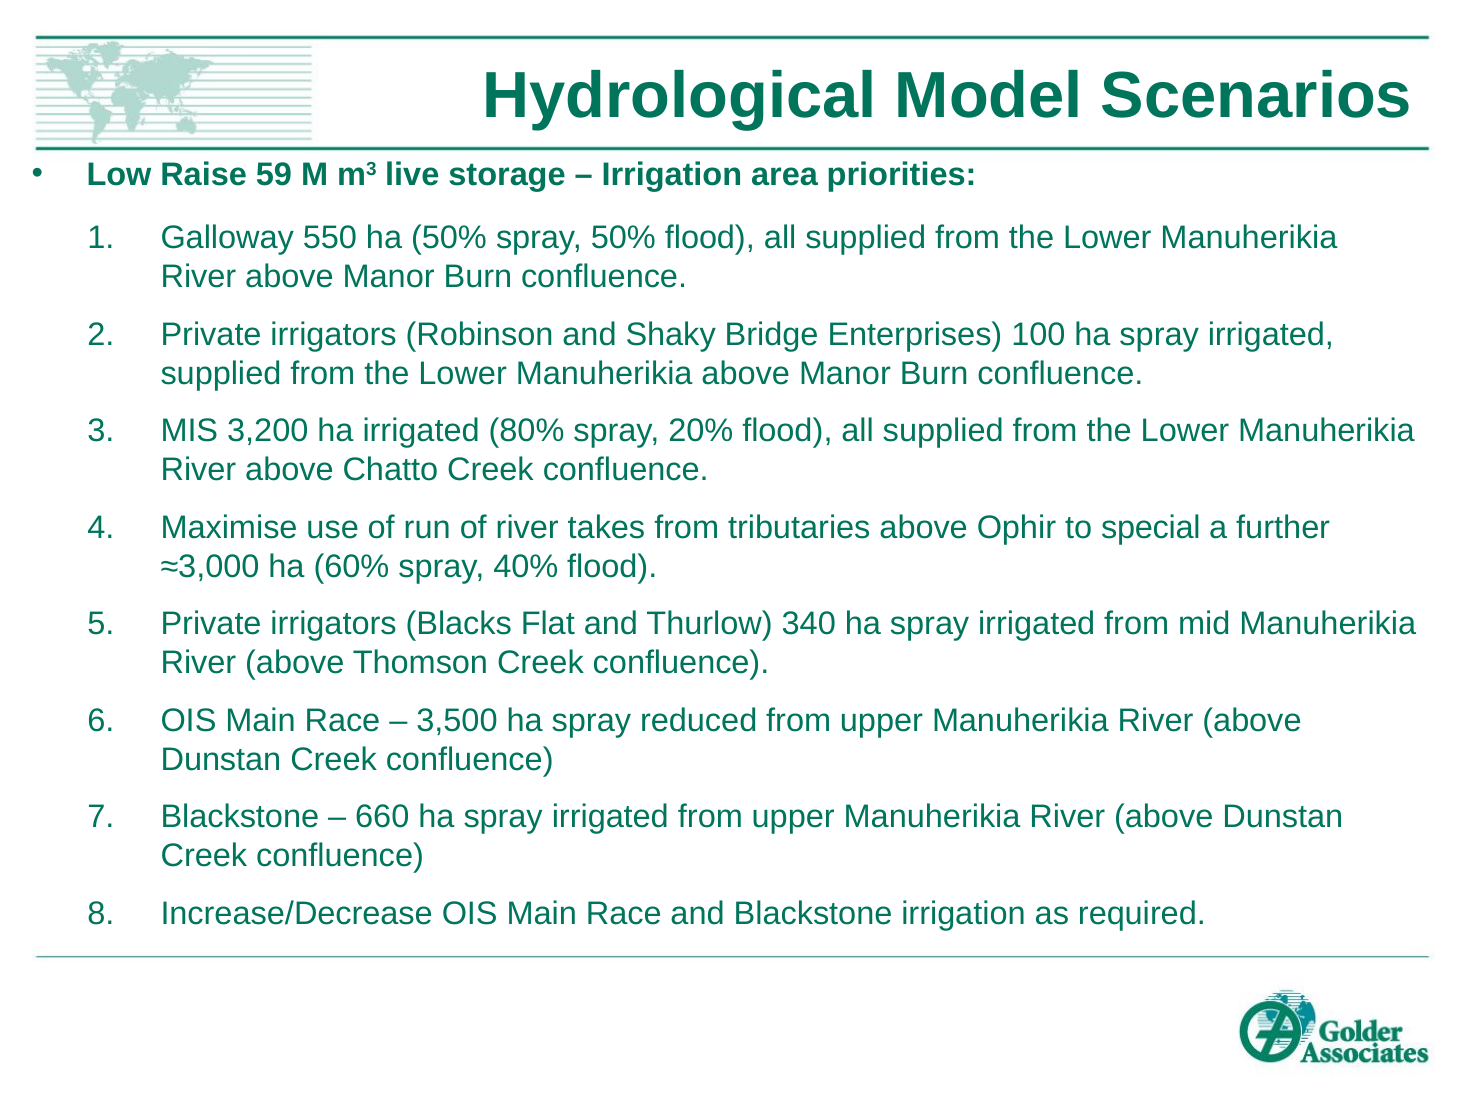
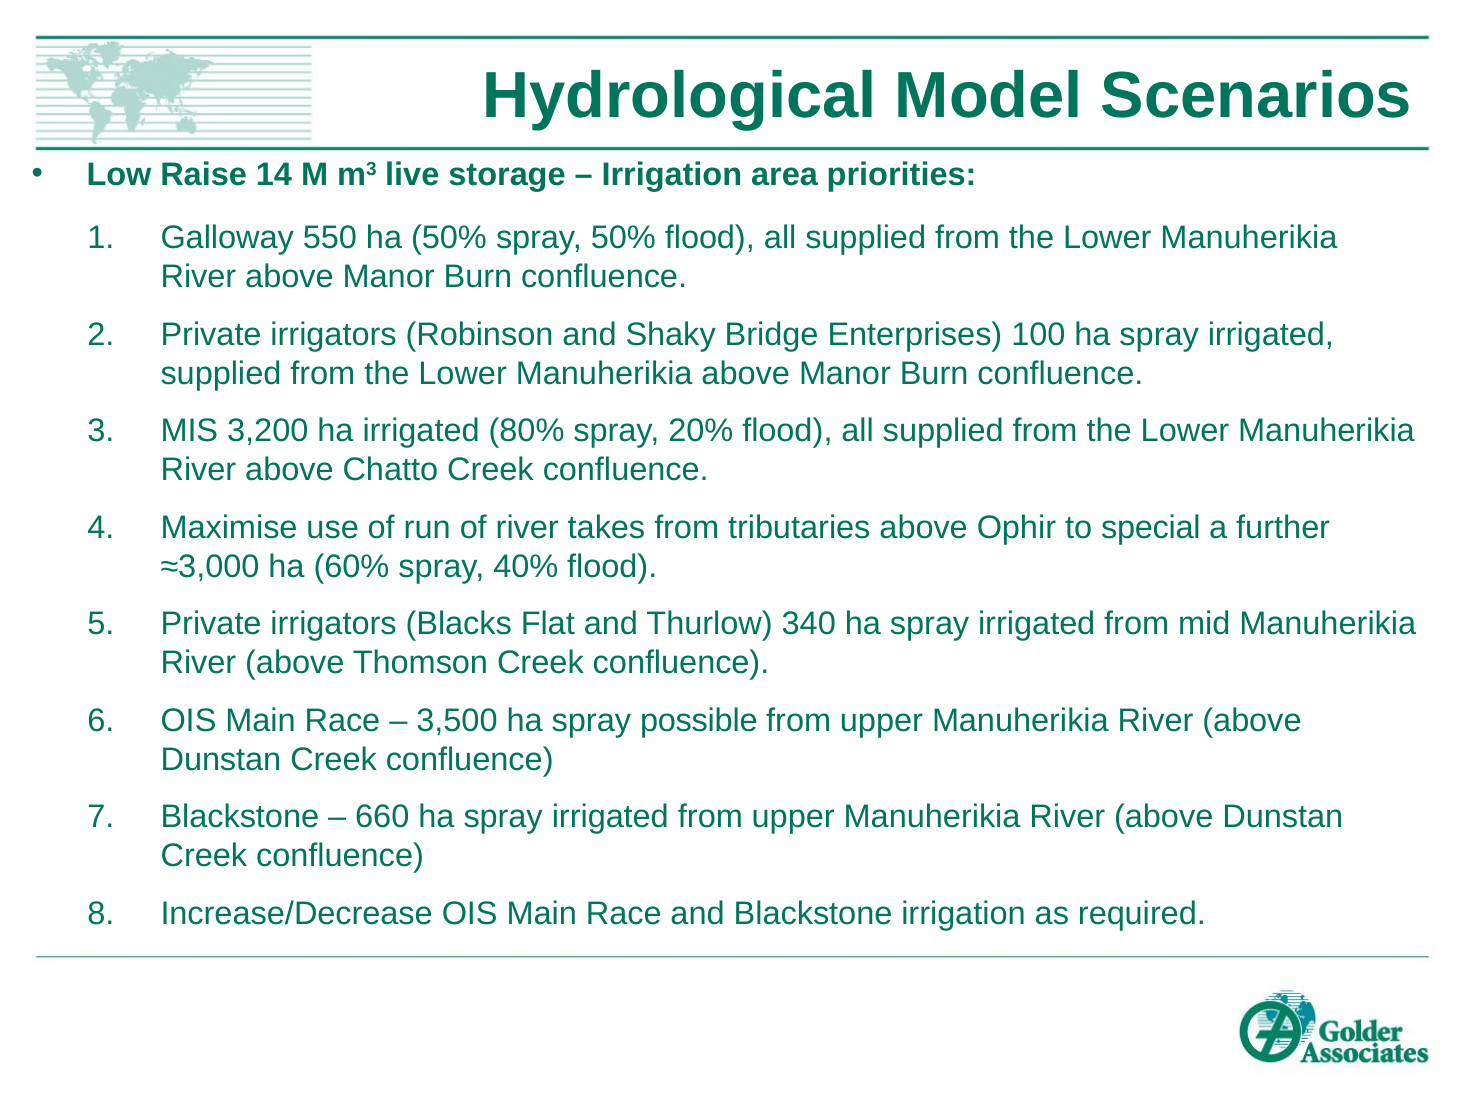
59: 59 -> 14 (274, 175)
reduced: reduced -> possible (699, 720)
